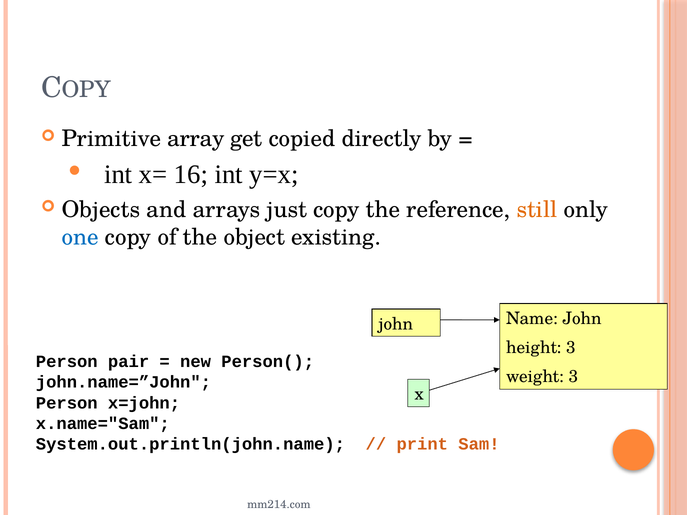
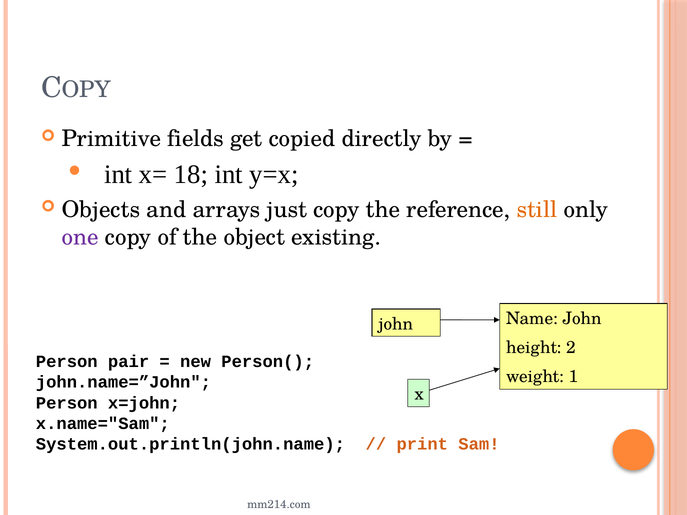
array: array -> fields (196, 139)
16: 16 -> 18 (191, 174)
one colour: blue -> purple (80, 237)
height 3: 3 -> 2 (571, 348)
weight 3: 3 -> 1 (574, 377)
